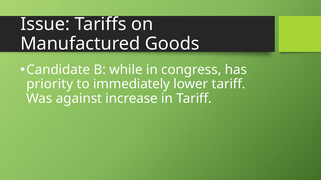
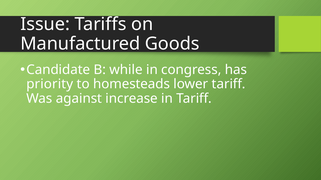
immediately: immediately -> homesteads (132, 84)
